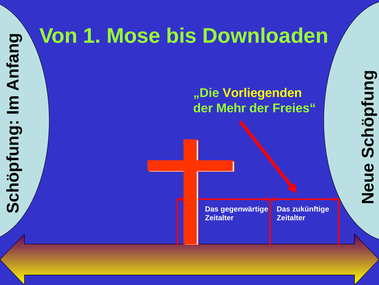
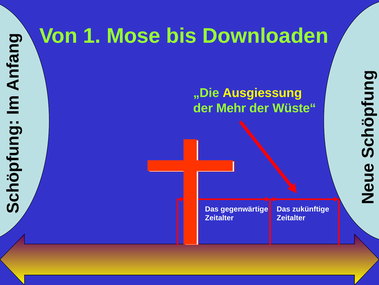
Vorliegenden: Vorliegenden -> Ausgiessung (262, 93)
Freies“: Freies“ -> Wüste“ (294, 108)
